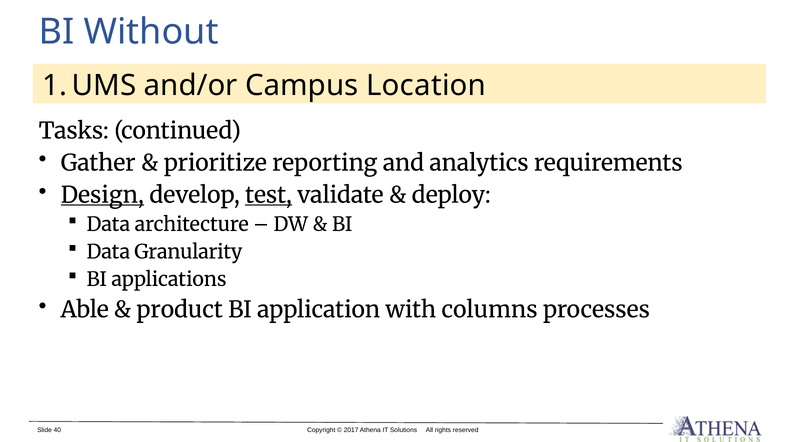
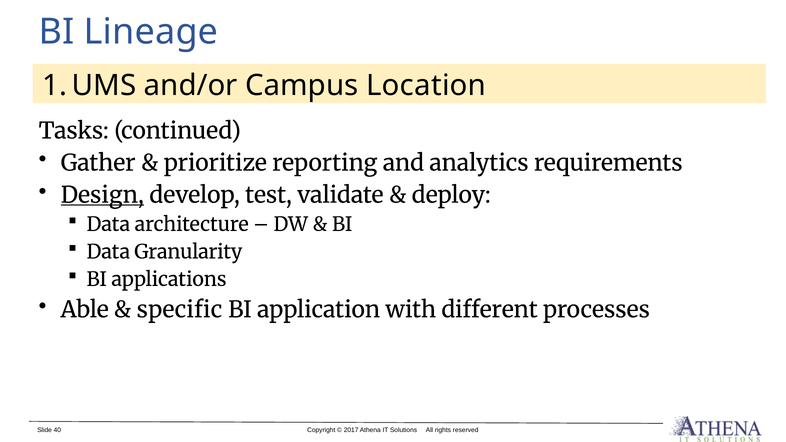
Without: Without -> Lineage (151, 32)
test underline: present -> none (268, 195)
product: product -> specific (179, 310)
columns: columns -> different (490, 310)
